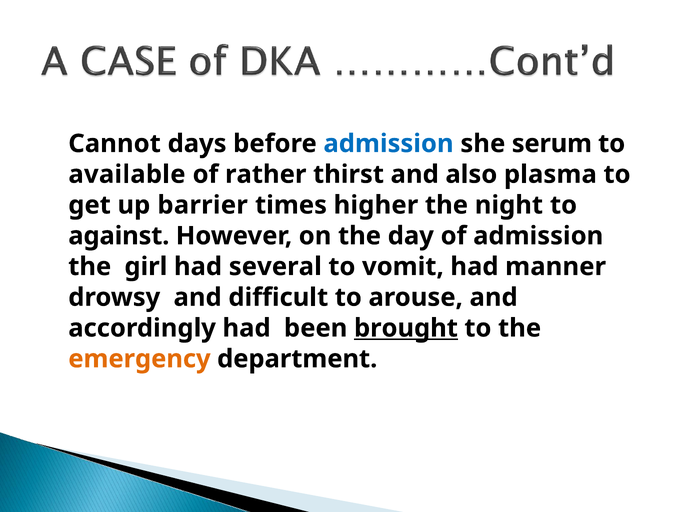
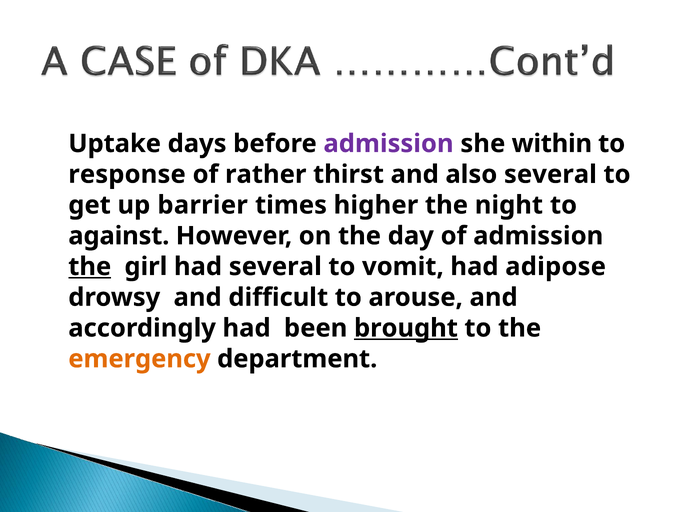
Cannot: Cannot -> Uptake (115, 144)
admission colour: blue -> purple (389, 144)
serum: serum -> within (552, 144)
available: available -> response (127, 174)
also plasma: plasma -> several (550, 174)
the underline: none -> present (90, 267)
manner: manner -> adipose (556, 267)
